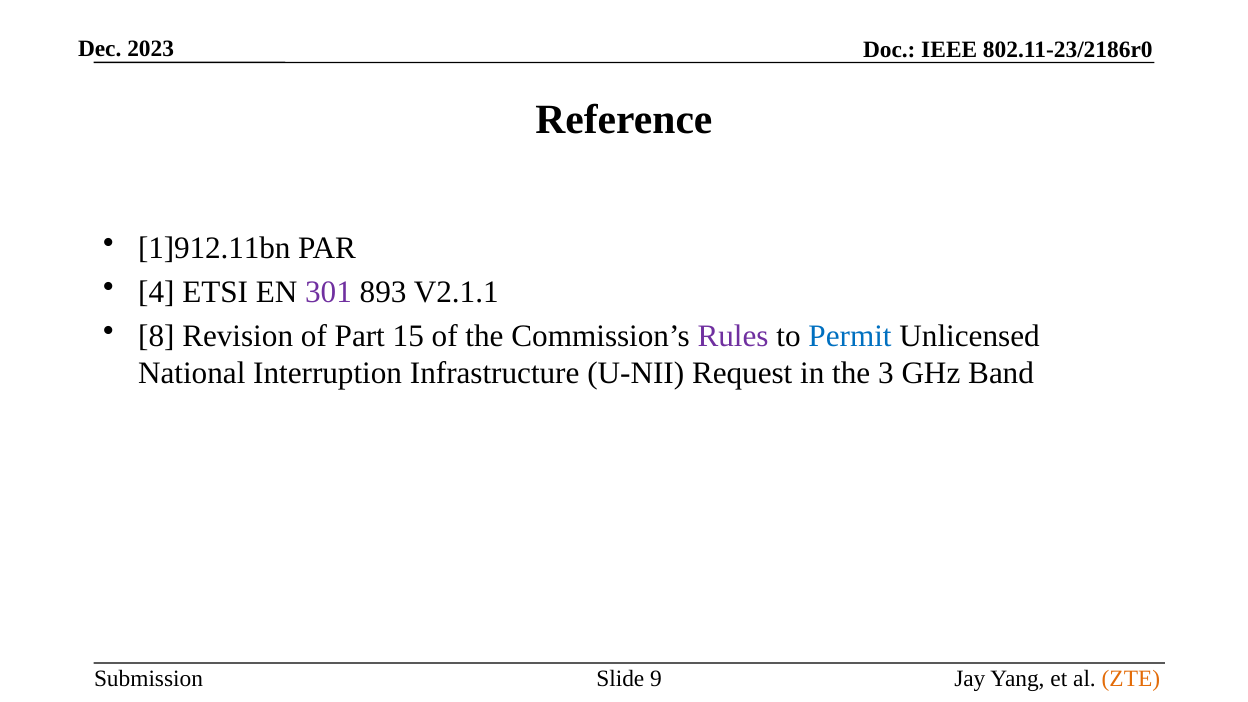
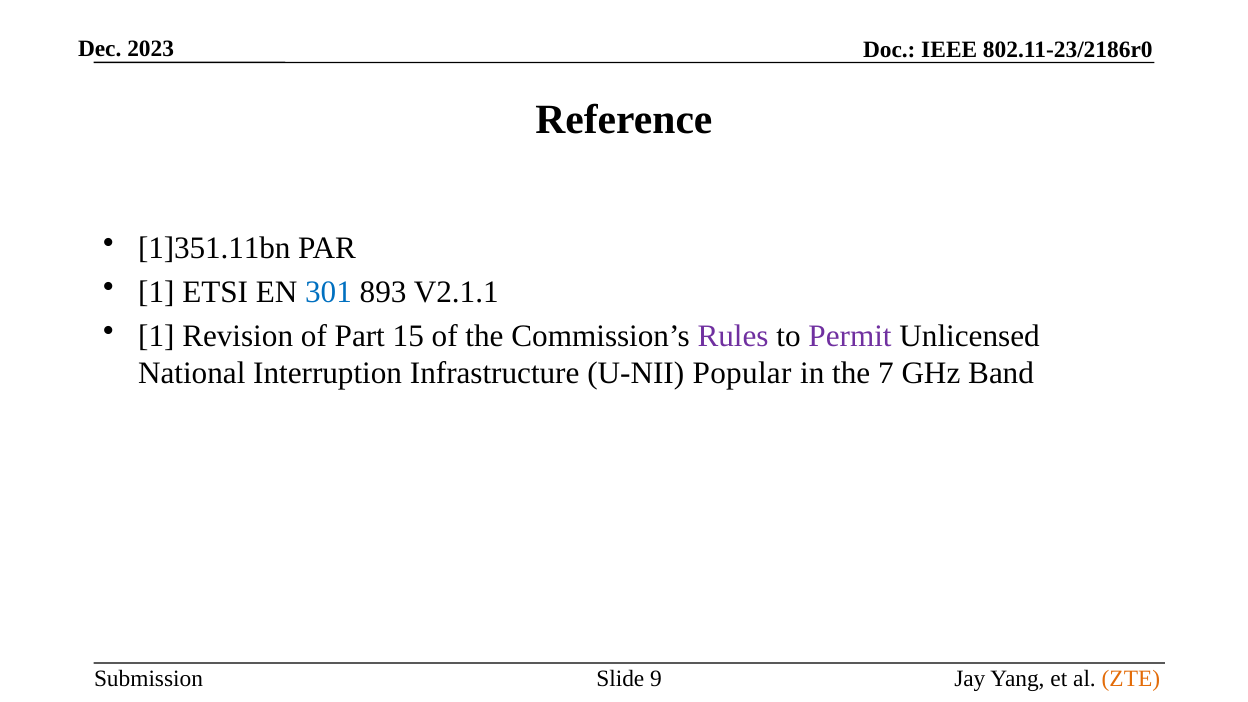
1]912.11bn: 1]912.11bn -> 1]351.11bn (214, 249)
4: 4 -> 1 (156, 292)
301 colour: purple -> blue (329, 292)
8: 8 -> 1 (156, 336)
Permit colour: blue -> purple (850, 336)
Request: Request -> Popular (742, 373)
3: 3 -> 7 (886, 373)
